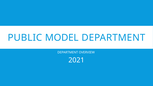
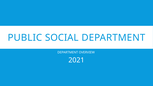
MODEL: MODEL -> SOCIAL (62, 38)
